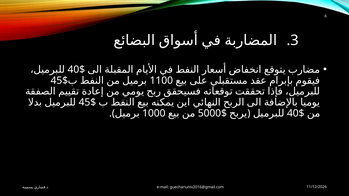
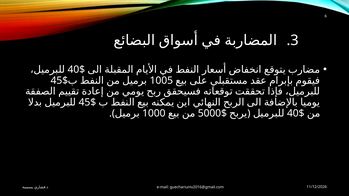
1100: 1100 -> 1005 (161, 81)
